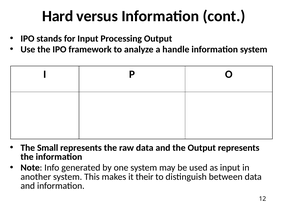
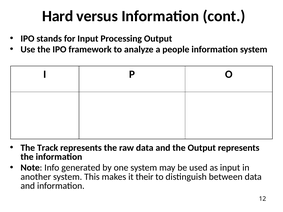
handle: handle -> people (176, 49)
Small: Small -> Track (48, 148)
